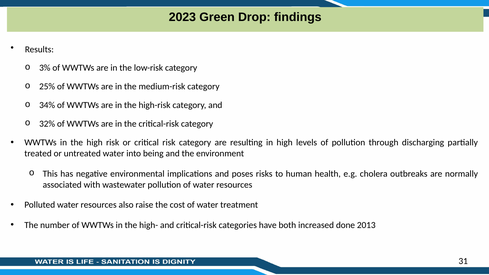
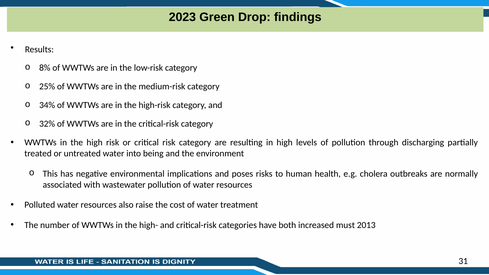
3%: 3% -> 8% (45, 68)
done: done -> must (345, 225)
